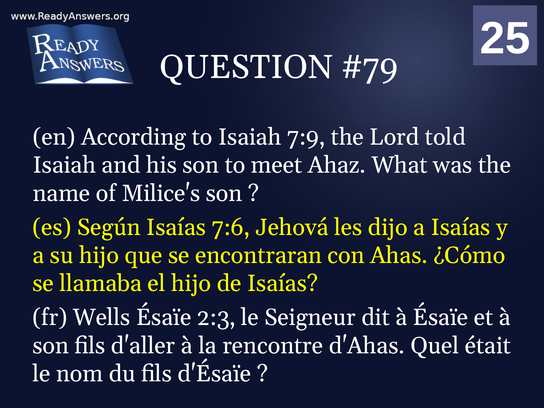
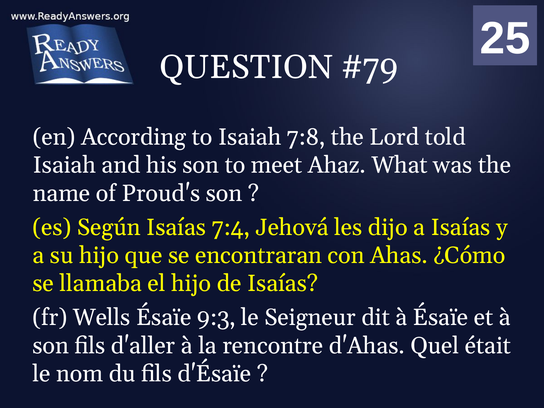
7:9: 7:9 -> 7:8 (306, 137)
Milice's: Milice's -> Proud's (161, 193)
7:6: 7:6 -> 7:4 (231, 227)
2:3: 2:3 -> 9:3 (216, 318)
